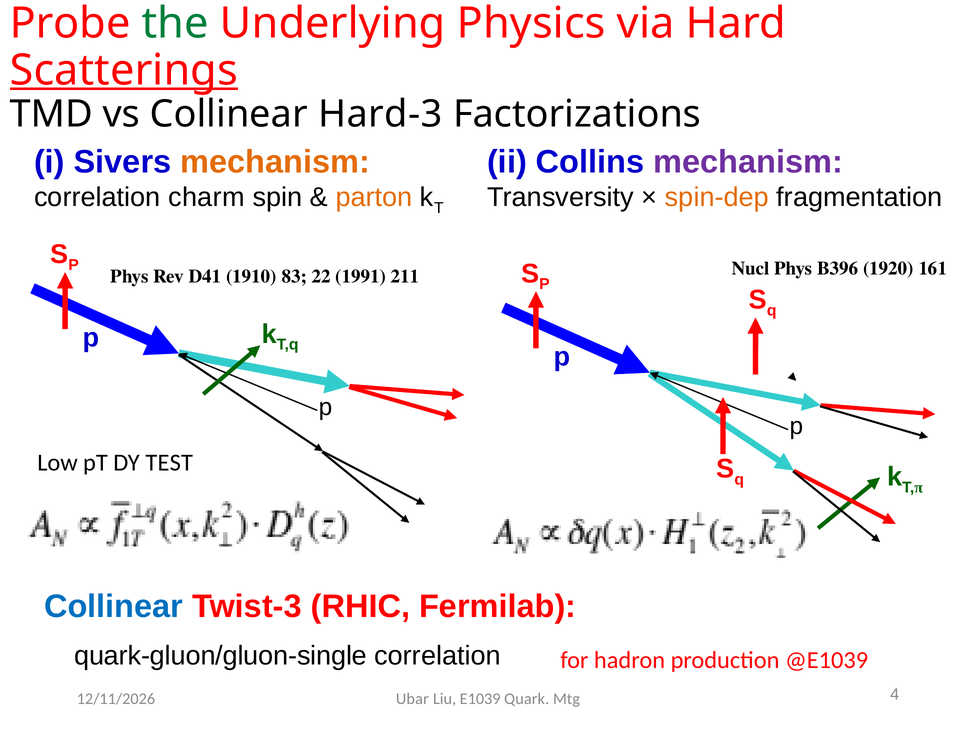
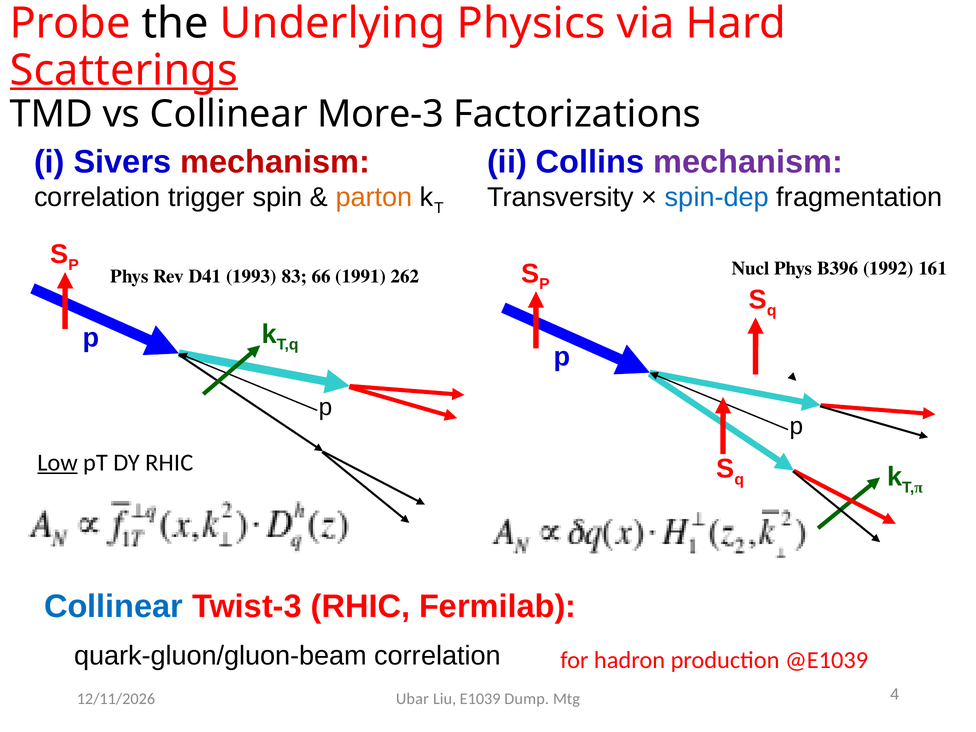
the colour: green -> black (175, 23)
Hard-3: Hard-3 -> More-3 (381, 114)
mechanism colour: orange -> red (275, 162)
charm: charm -> trigger (207, 197)
spin-dep colour: orange -> blue (717, 197)
1910: 1910 -> 1993 (251, 276)
22: 22 -> 66 (321, 276)
211: 211 -> 262 (405, 276)
1920: 1920 -> 1992 (888, 268)
Low underline: none -> present (57, 463)
DY TEST: TEST -> RHIC (169, 463)
quark-gluon/gluon-single: quark-gluon/gluon-single -> quark-gluon/gluon-beam (221, 656)
Quark: Quark -> Dump (527, 699)
